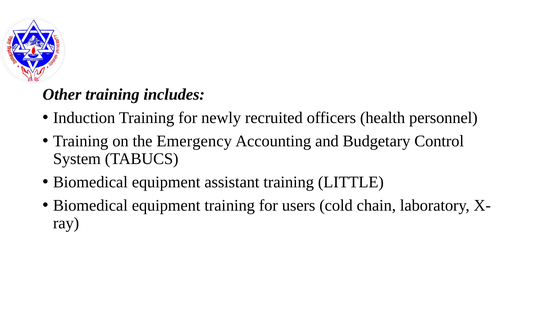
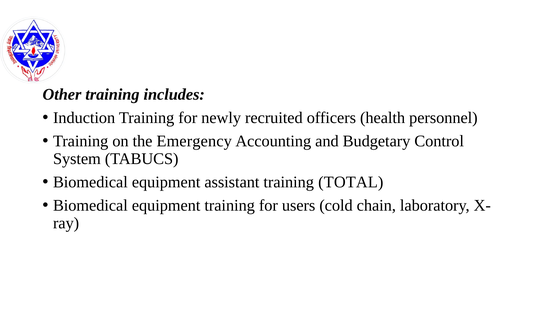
LITTLE: LITTLE -> TOTAL (351, 182)
